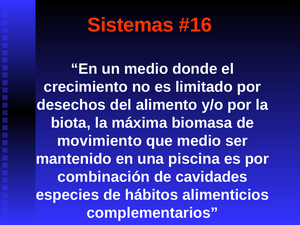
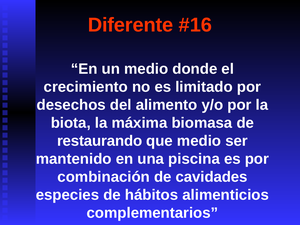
Sistemas: Sistemas -> Diferente (131, 25)
movimiento: movimiento -> restaurando (100, 141)
